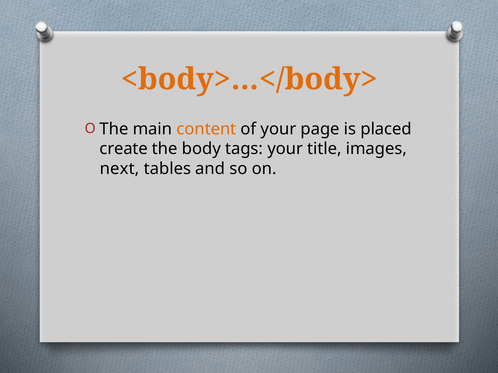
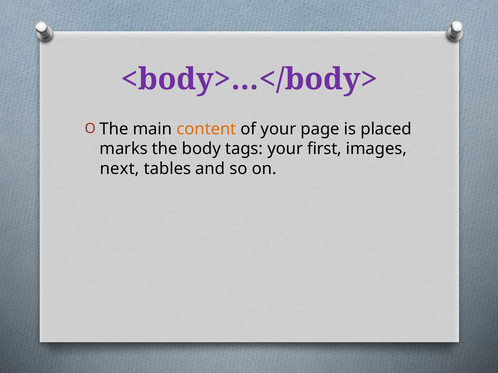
<body>…</body> colour: orange -> purple (249, 79)
create: create -> marks (124, 149)
title: title -> first (324, 149)
